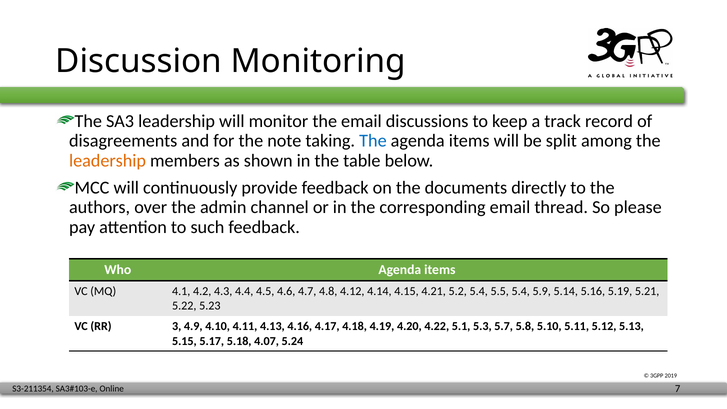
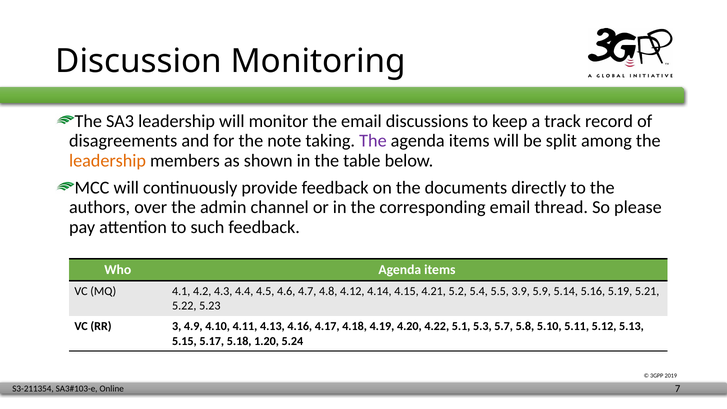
The colour: blue -> purple (373, 141)
5.5 5.4: 5.4 -> 3.9 (521, 291)
4.07: 4.07 -> 1.20 (267, 341)
